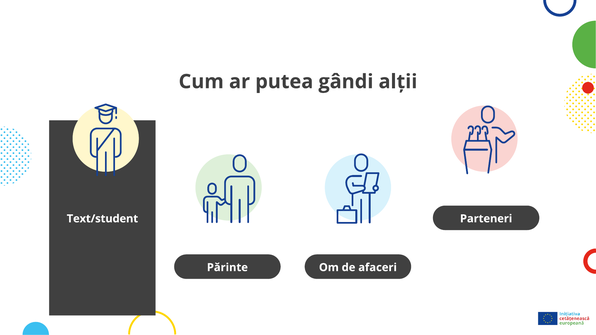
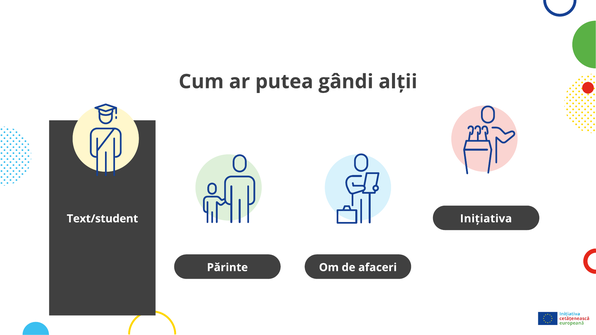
Parteneri: Parteneri -> Inițiativa (486, 219)
